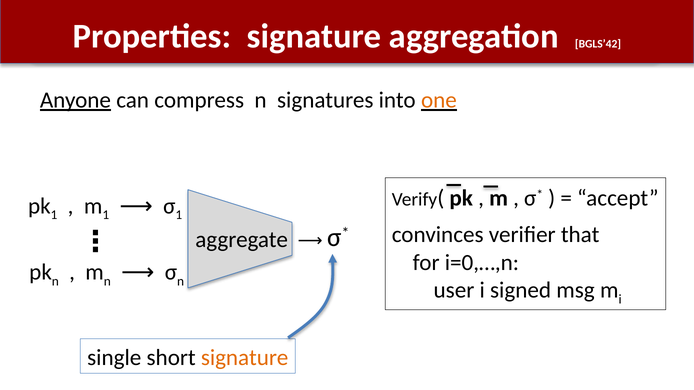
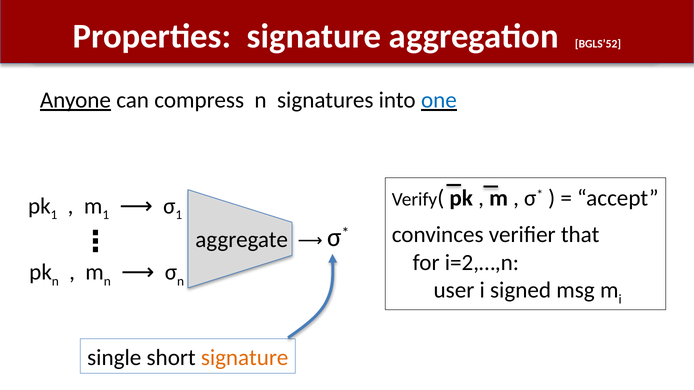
BGLS’42: BGLS’42 -> BGLS’52 (598, 44)
one colour: orange -> blue (439, 100)
i=0,…,n: i=0,…,n -> i=2,…,n (482, 263)
